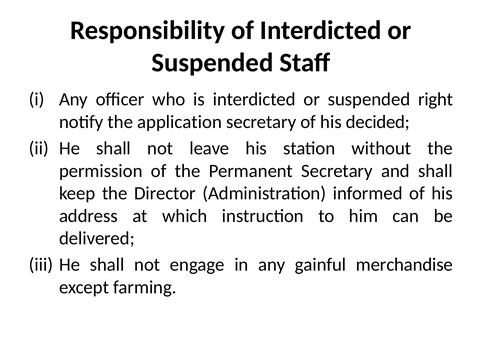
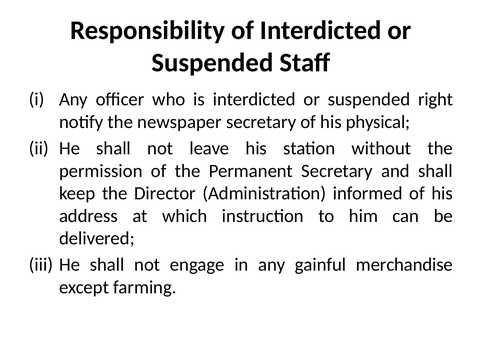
application: application -> newspaper (180, 122)
decided: decided -> physical (378, 122)
